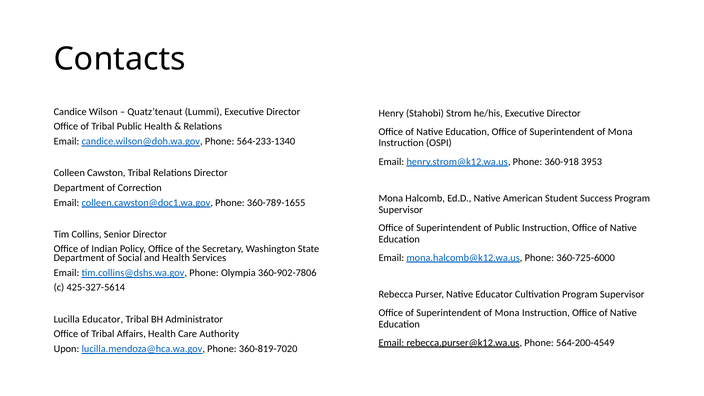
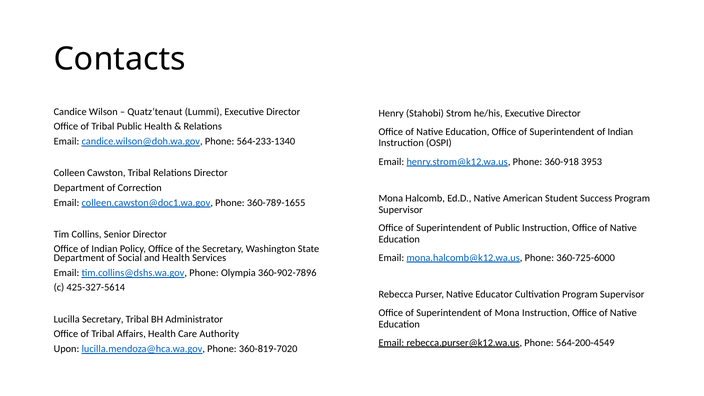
Mona: Mona -> Indian (620, 132)
360-902-7806: 360-902-7806 -> 360-902-7896 (287, 273)
Lucilla Educator: Educator -> Secretary (103, 319)
